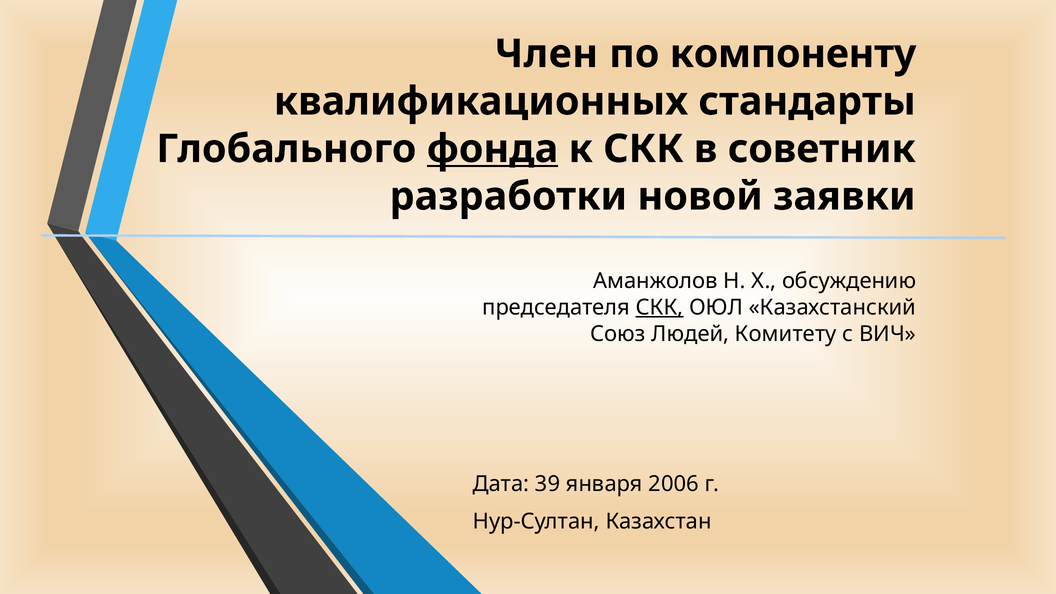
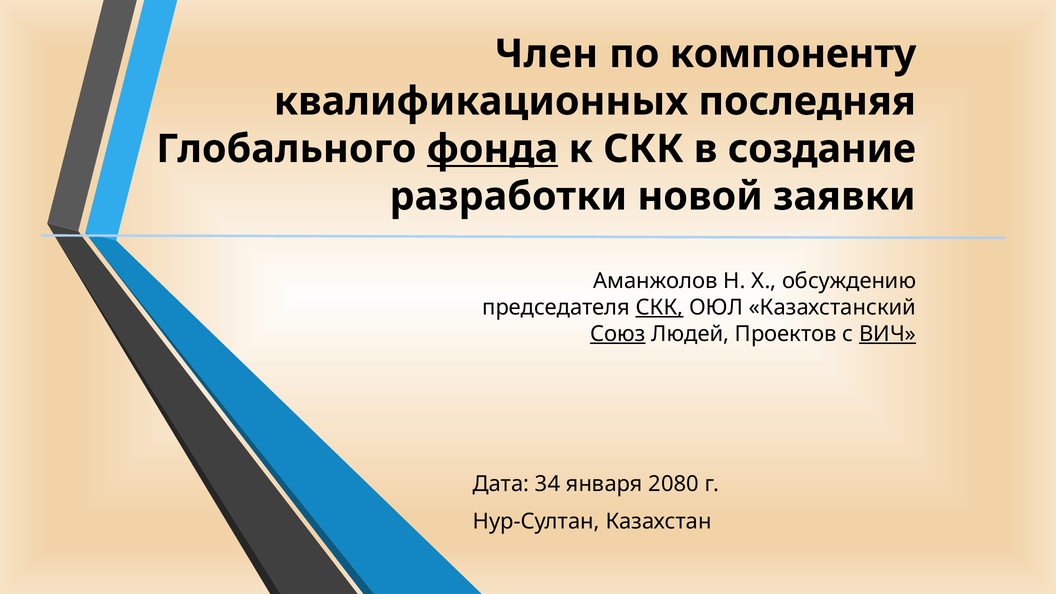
стандарты: стандарты -> последняя (807, 101)
советник: советник -> создание (822, 149)
Союз underline: none -> present (618, 334)
Комитету: Комитету -> Проектов (786, 334)
ВИЧ underline: none -> present (888, 334)
39: 39 -> 34 (548, 484)
2006: 2006 -> 2080 (674, 484)
